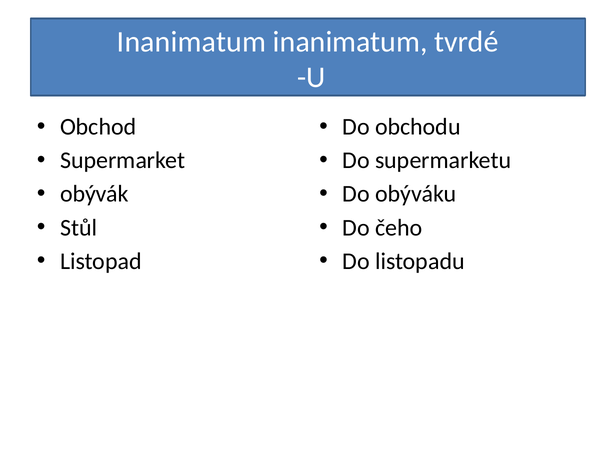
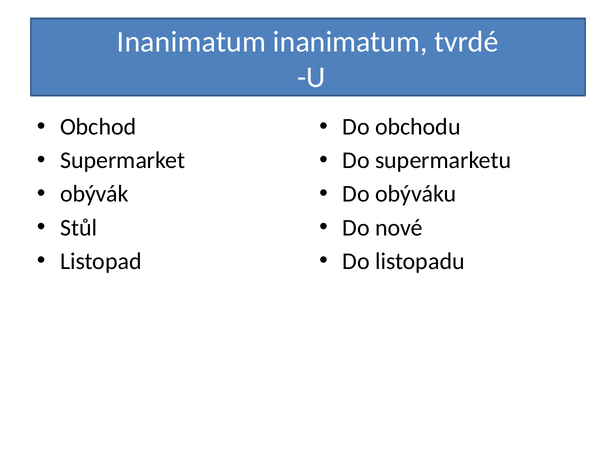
čeho: čeho -> nové (399, 228)
